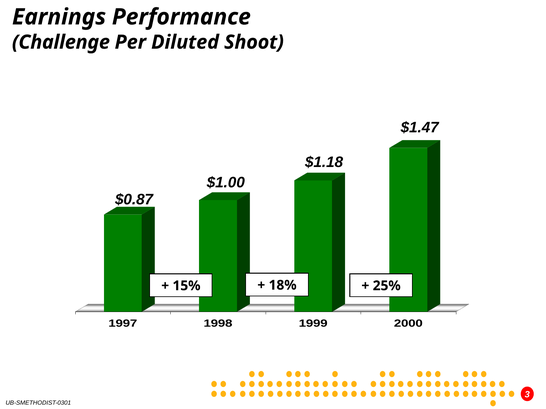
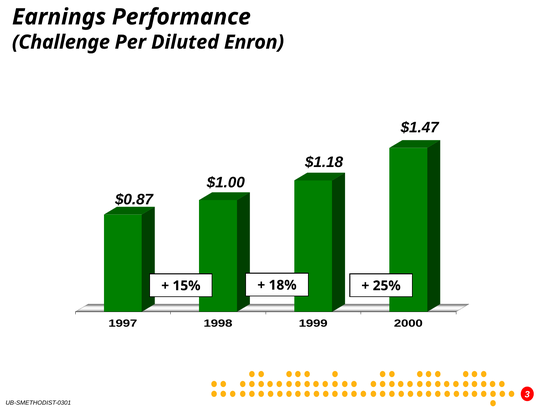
Shoot: Shoot -> Enron (254, 42)
